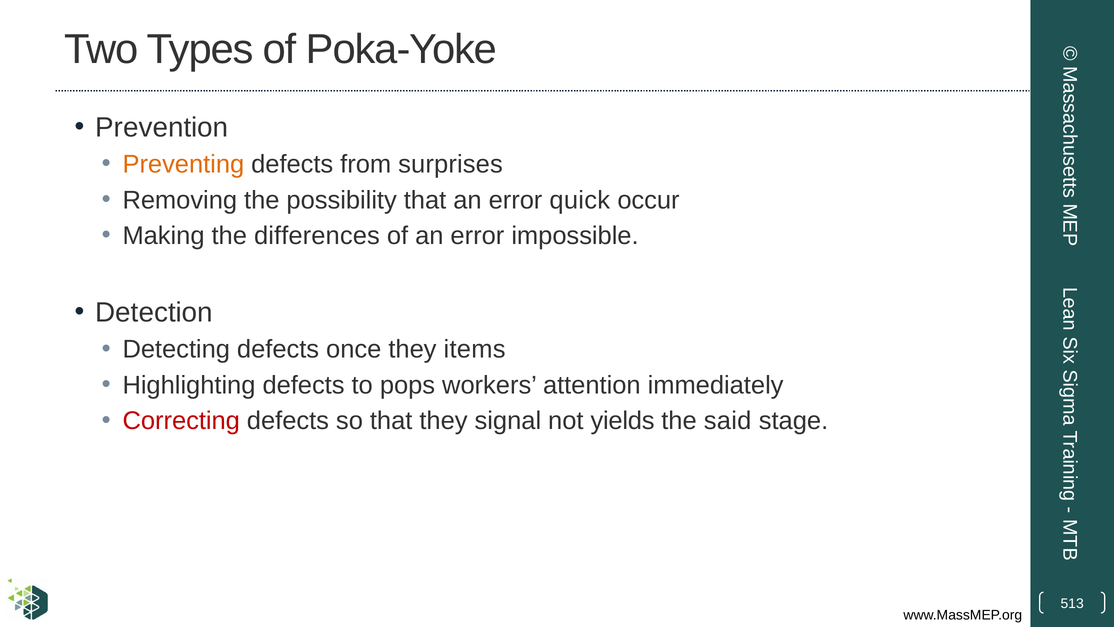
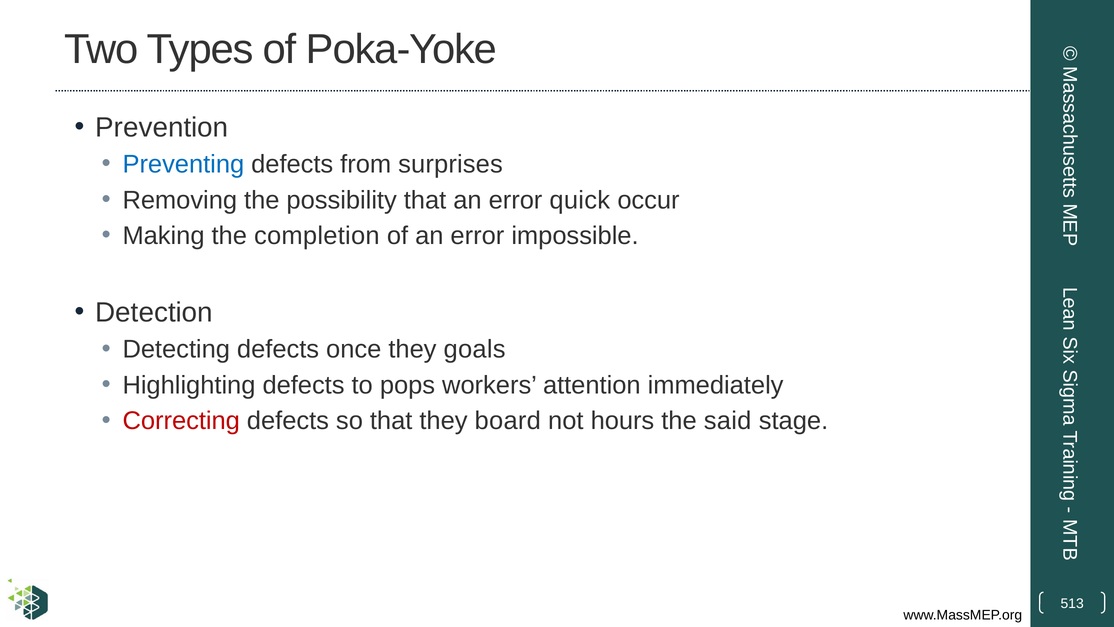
Preventing colour: orange -> blue (183, 164)
differences: differences -> completion (317, 236)
items: items -> goals (475, 349)
signal: signal -> board (508, 421)
yields: yields -> hours (622, 421)
